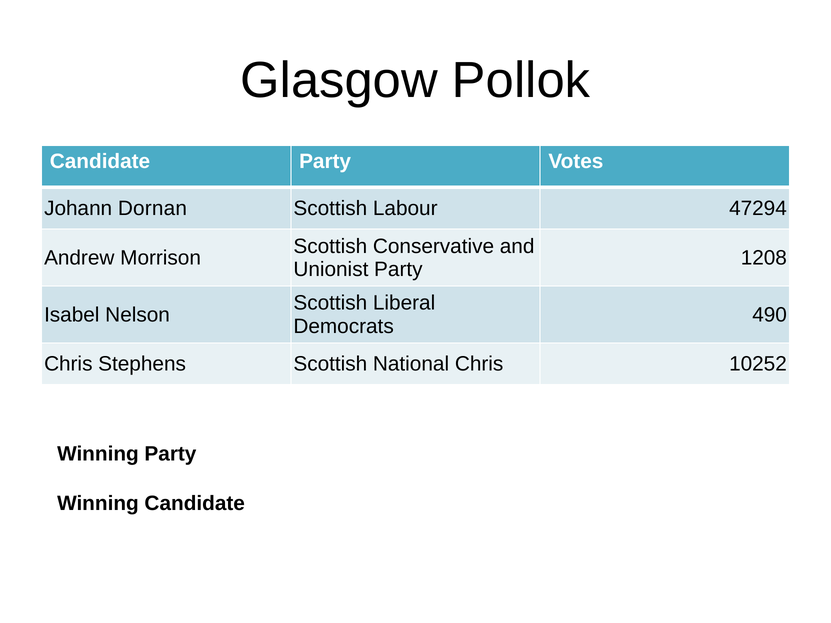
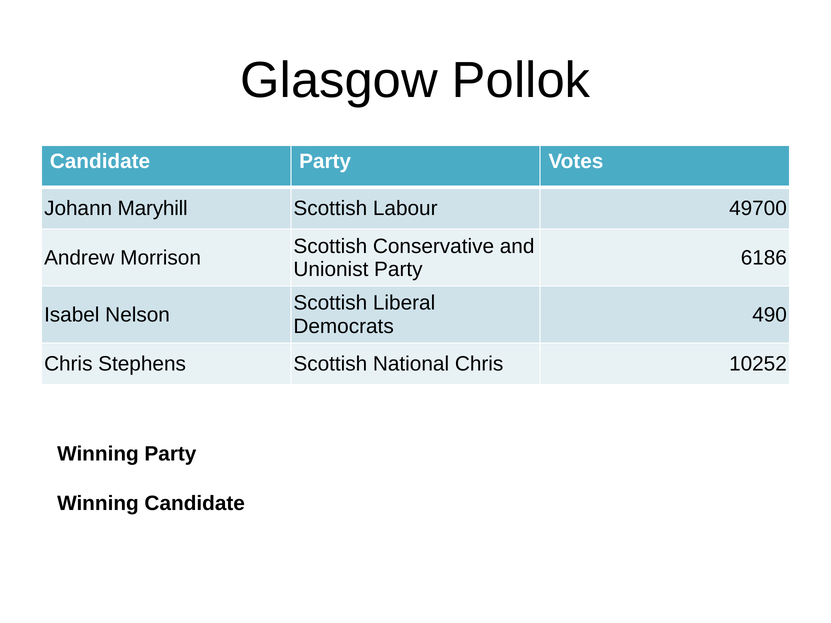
Dornan: Dornan -> Maryhill (153, 209)
47294: 47294 -> 49700 (758, 209)
1208: 1208 -> 6186 (764, 258)
